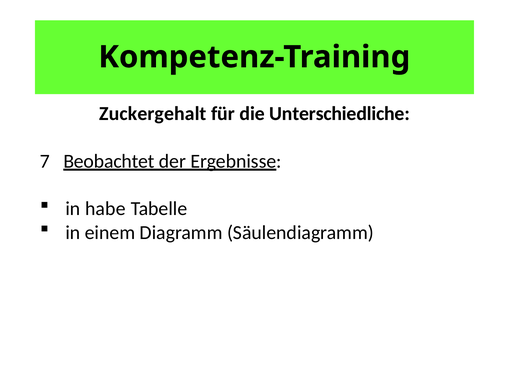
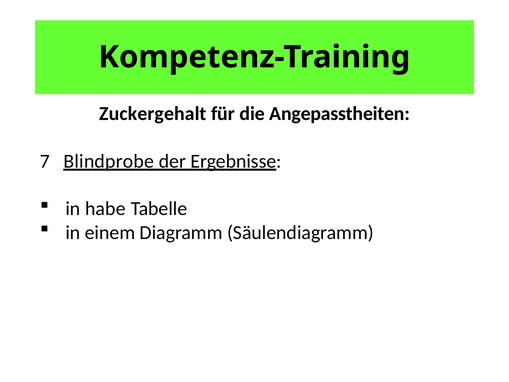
Unterschiedliche: Unterschiedliche -> Angepasstheiten (340, 114)
Beobachtet: Beobachtet -> Blindprobe (109, 161)
